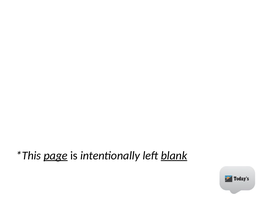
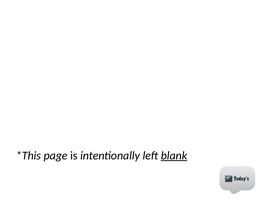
page underline: present -> none (56, 155)
